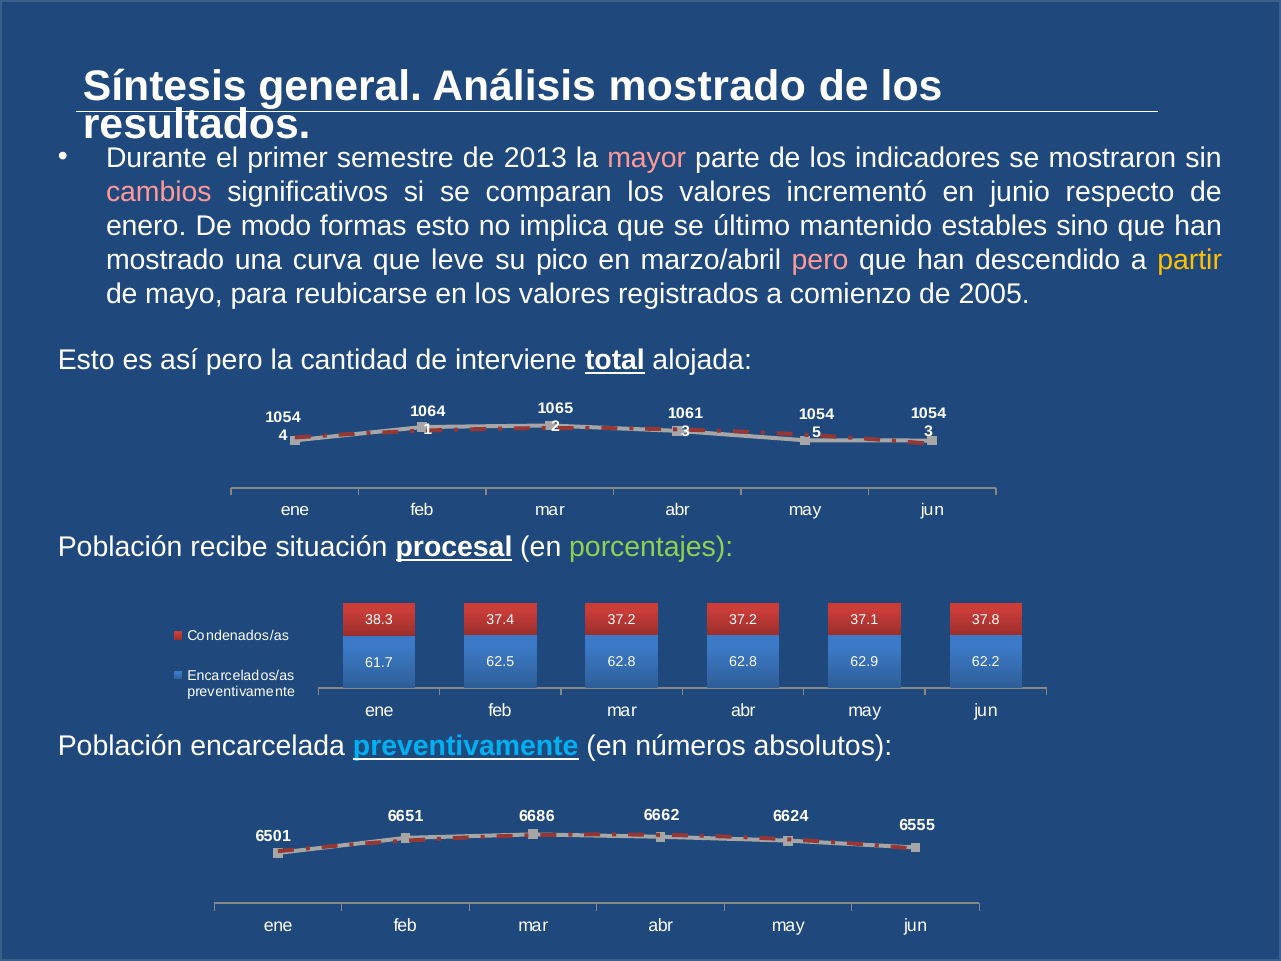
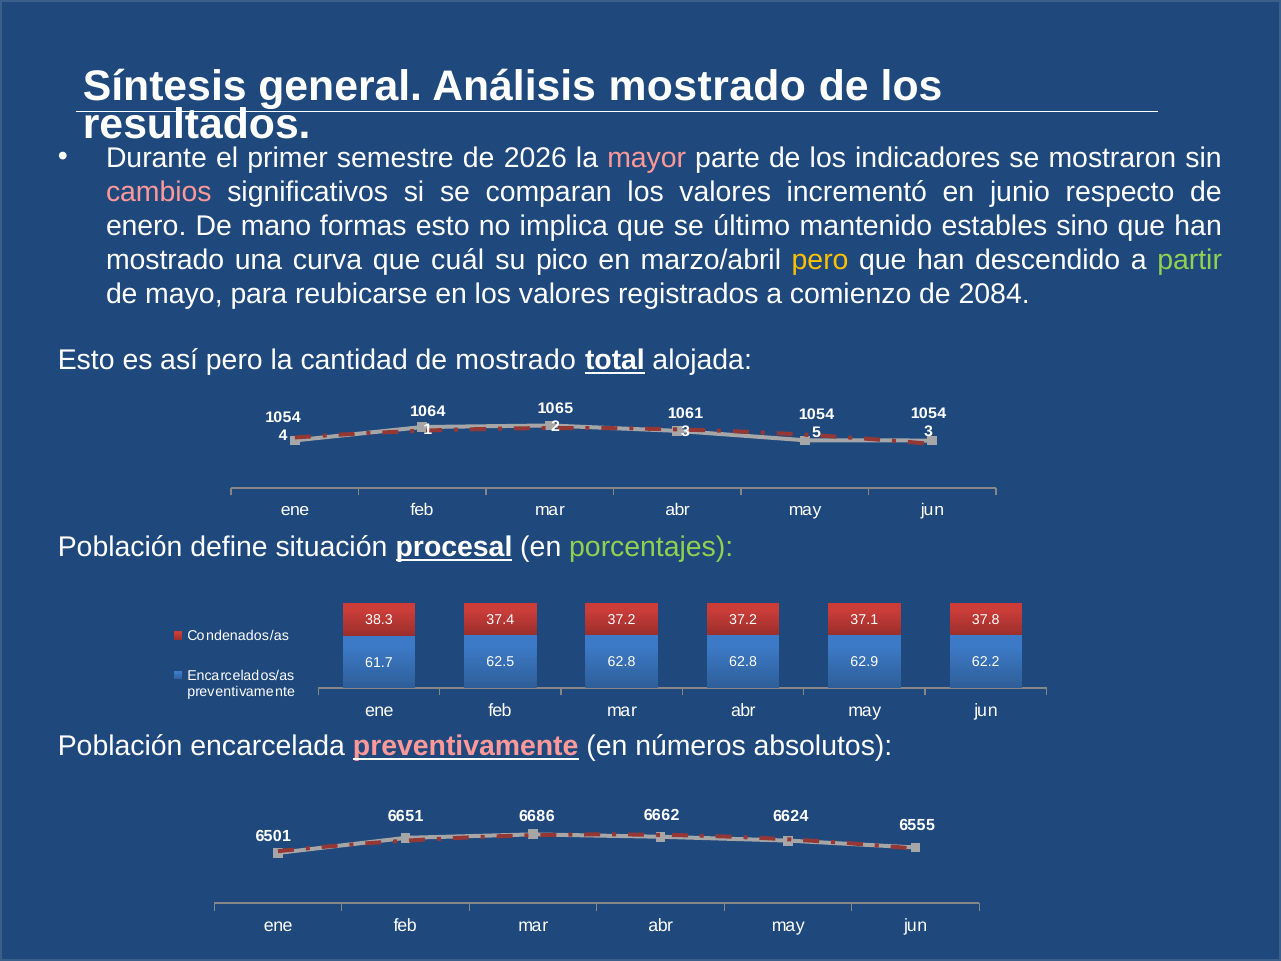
2013: 2013 -> 2026 (535, 158)
modo: modo -> mano (276, 226)
leve: leve -> cuál (458, 260)
pero colour: pink -> yellow (820, 260)
partir colour: yellow -> light green (1190, 260)
2005: 2005 -> 2084 (994, 294)
de interviene: interviene -> mostrado (516, 360)
recibe: recibe -> define (229, 547)
preventivamente colour: light blue -> pink (466, 746)
